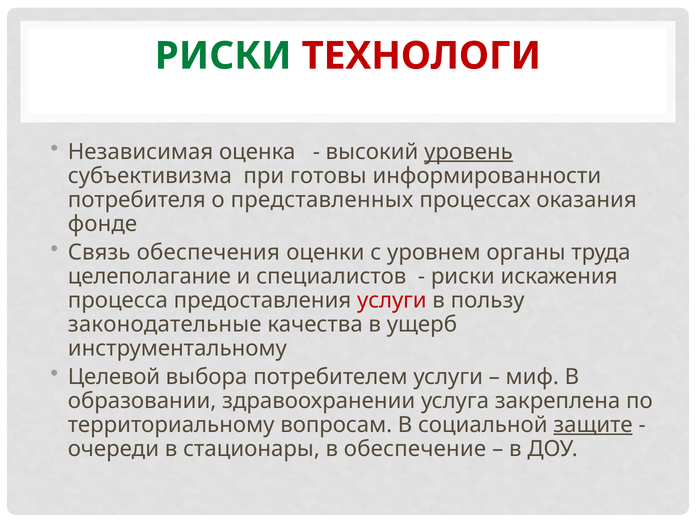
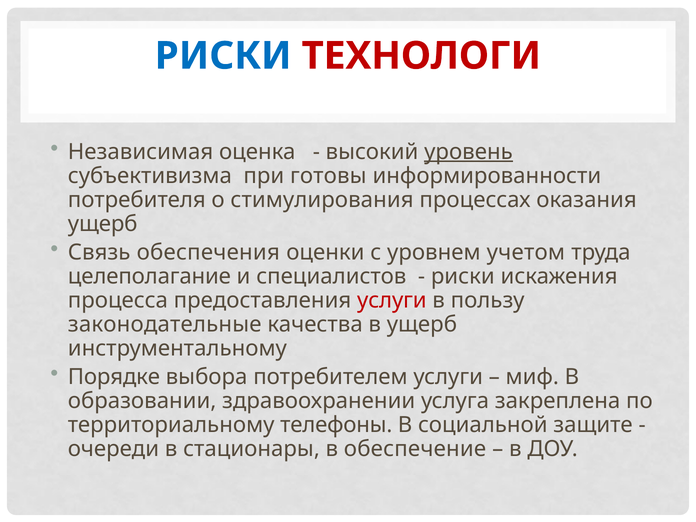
РИСКИ colour: green -> blue (223, 56)
представленных: представленных -> стимулирования (322, 200)
фонде: фонде -> ущерб (103, 224)
органы: органы -> учетом (526, 252)
Целевой: Целевой -> Порядке (114, 377)
вопросам: вопросам -> телефоны (336, 425)
защите underline: present -> none (593, 425)
